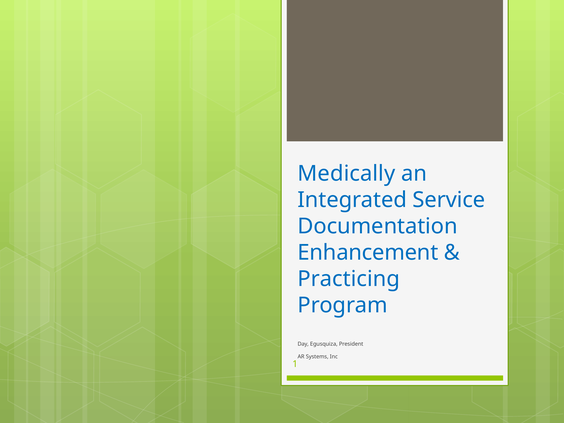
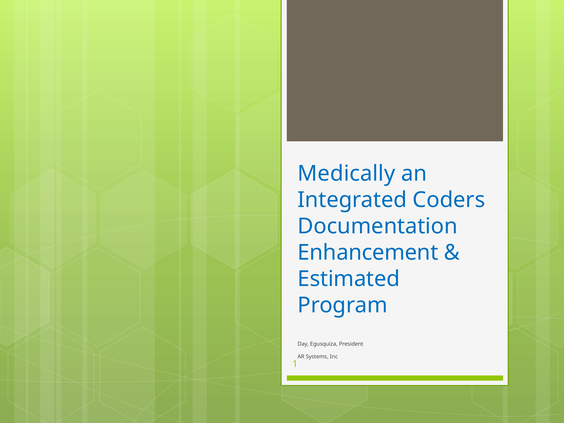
Service: Service -> Coders (449, 200)
Practicing: Practicing -> Estimated (349, 279)
